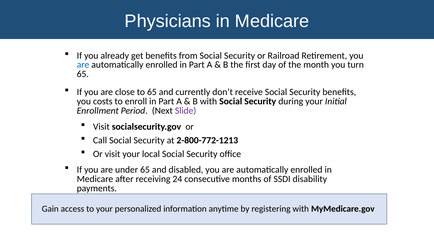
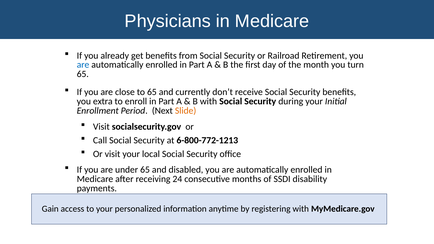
costs: costs -> extra (103, 101)
Slide colour: purple -> orange (186, 111)
2-800-772-1213: 2-800-772-1213 -> 6-800-772-1213 (207, 140)
